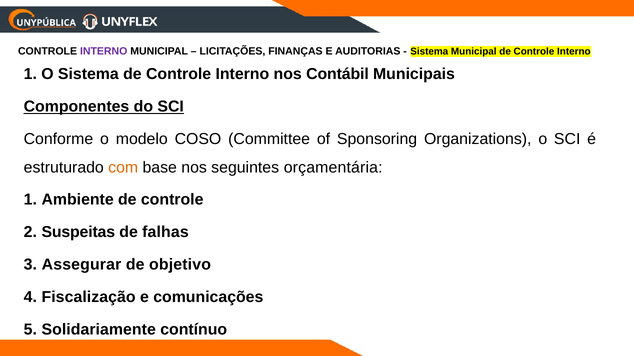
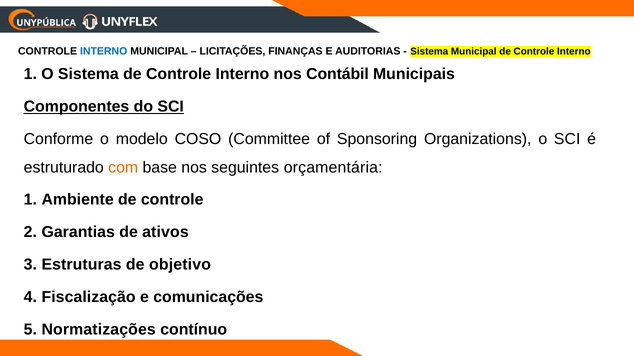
INTERNO colour: purple -> blue (104, 52)
Suspeitas: Suspeitas -> Garantias (78, 233)
falhas: falhas -> ativos (165, 233)
Assegurar: Assegurar -> Estruturas (82, 265)
Solidariamente: Solidariamente -> Normatizações (99, 330)
